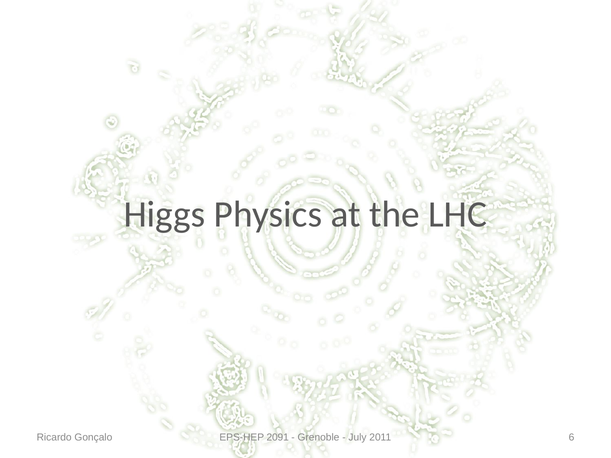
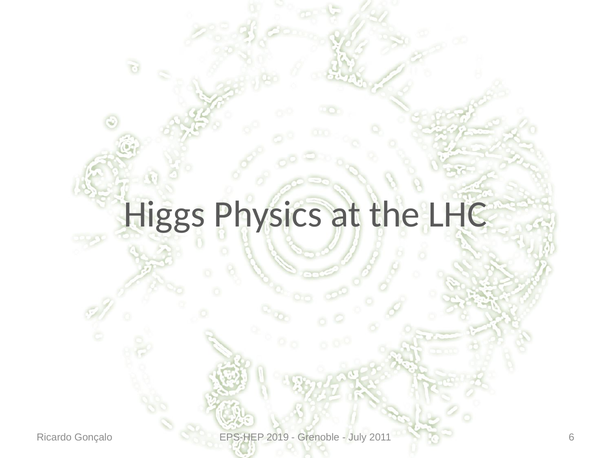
2091: 2091 -> 2019 (278, 438)
